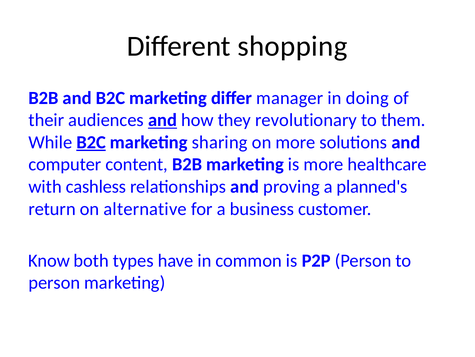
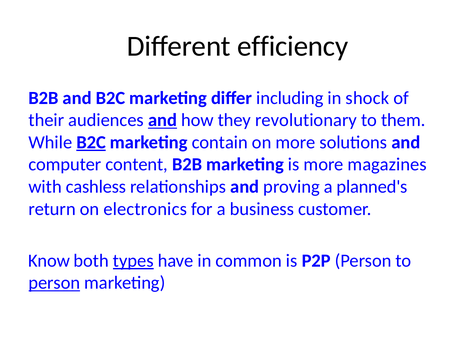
shopping: shopping -> efficiency (293, 46)
manager: manager -> including (290, 98)
doing: doing -> shock (367, 98)
sharing: sharing -> contain (220, 142)
healthcare: healthcare -> magazines (387, 164)
alternative: alternative -> electronics (145, 208)
types underline: none -> present (133, 260)
person underline: none -> present (54, 282)
